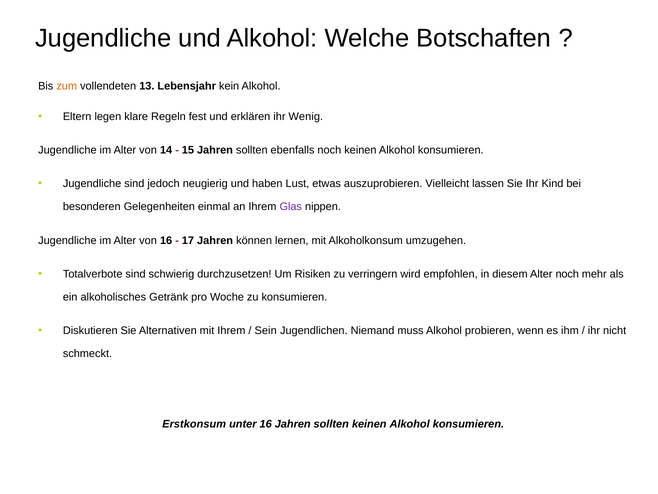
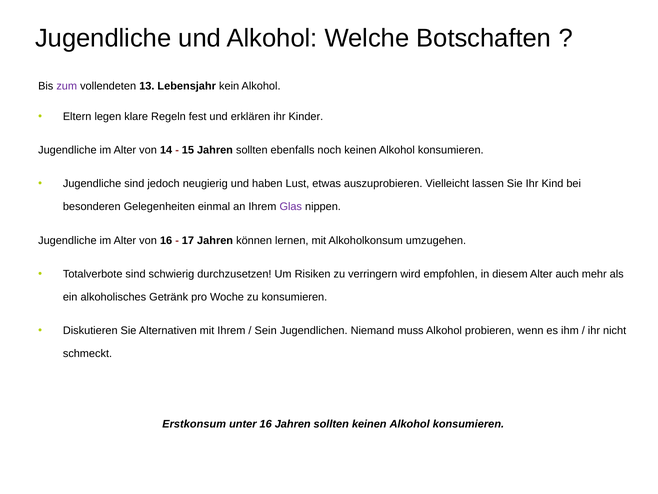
zum colour: orange -> purple (67, 86)
Wenig: Wenig -> Kinder (306, 117)
Alter noch: noch -> auch (567, 274)
